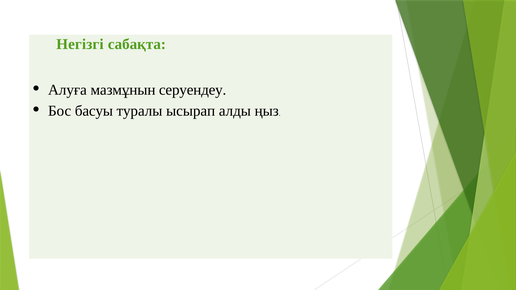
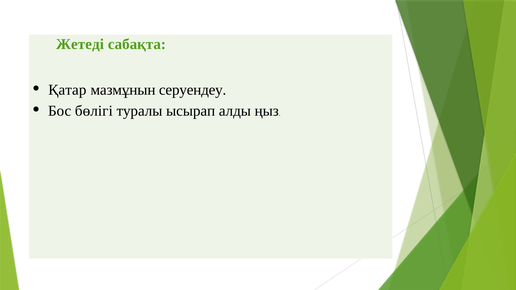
Негізгі: Негізгі -> Жетеді (80, 44)
Алуға: Алуға -> Қатар (67, 90)
басуы: басуы -> бөлігі (94, 111)
